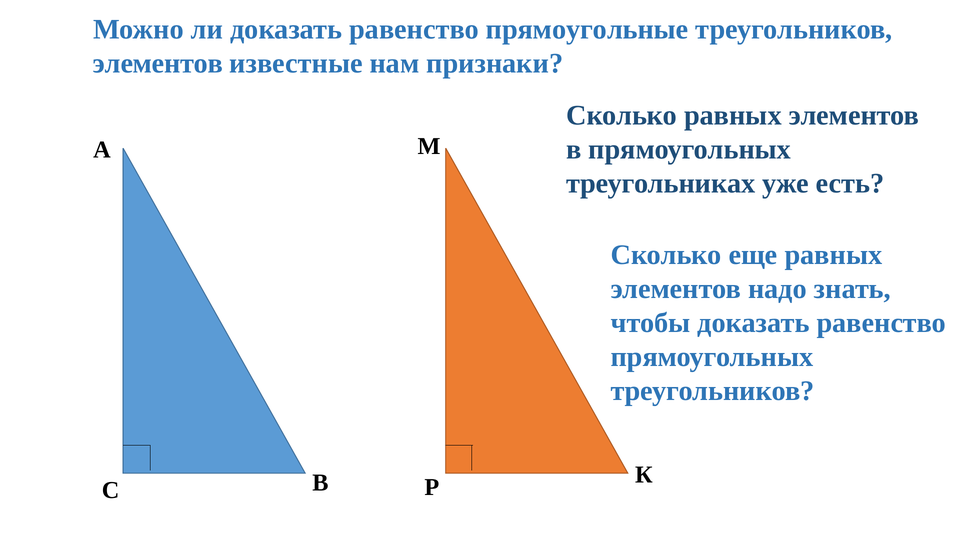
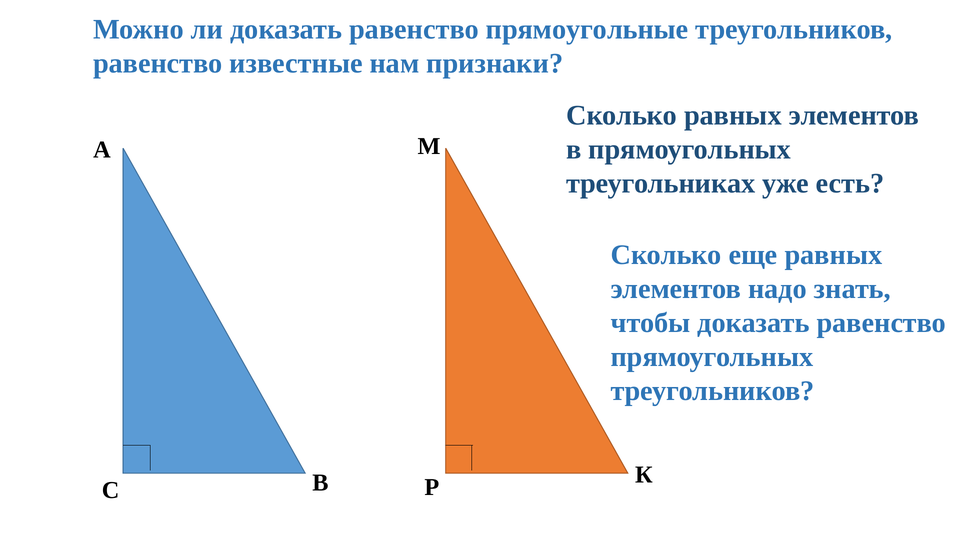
элементов: элементов -> равенство (158, 63)
